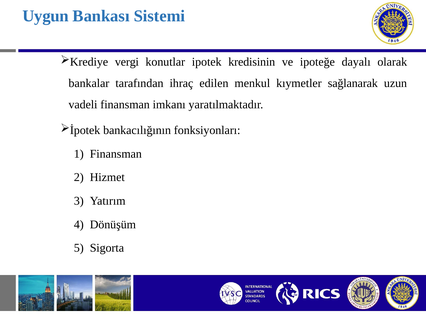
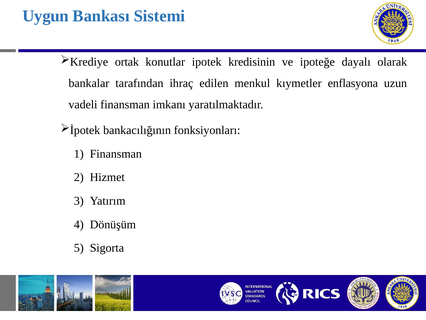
vergi: vergi -> ortak (127, 62)
sağlanarak: sağlanarak -> enflasyona (353, 83)
